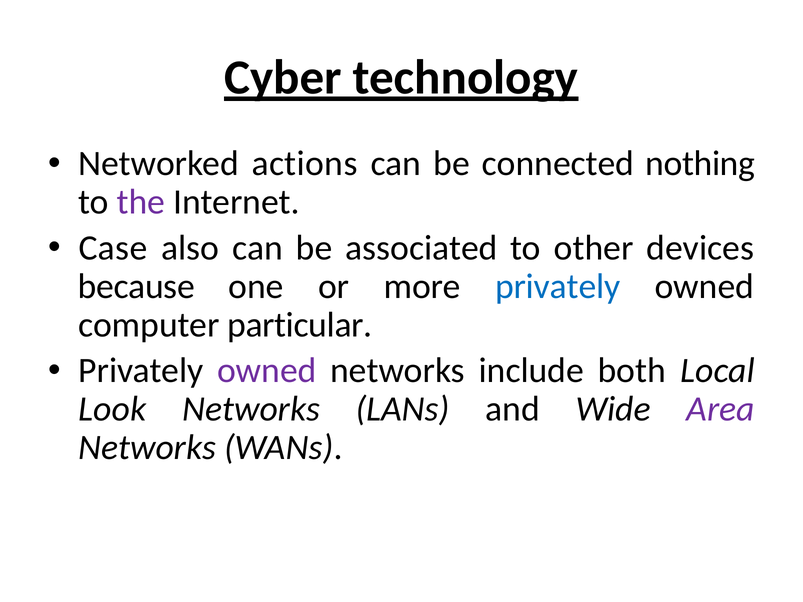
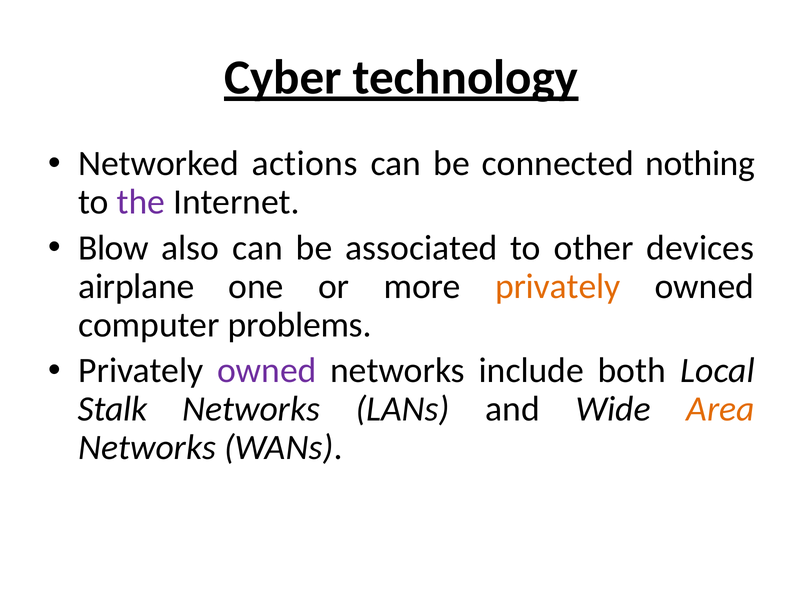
Case: Case -> Blow (113, 248)
because: because -> airplane (136, 286)
privately colour: blue -> orange (558, 286)
particular: particular -> problems (300, 325)
Look: Look -> Stalk (113, 409)
Area colour: purple -> orange (721, 409)
